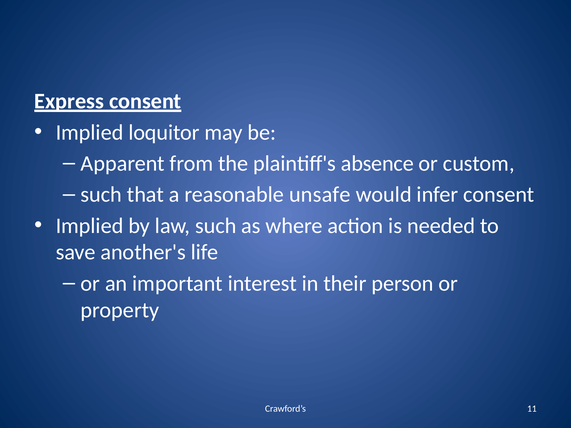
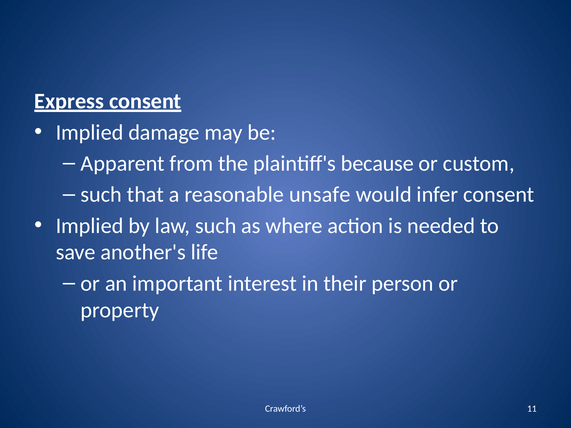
loquitor: loquitor -> damage (164, 132)
absence: absence -> because (377, 164)
